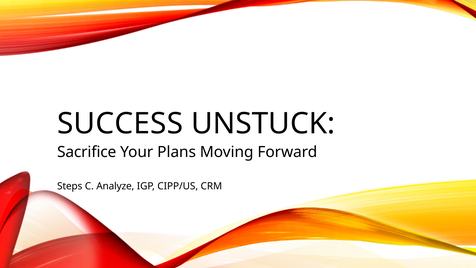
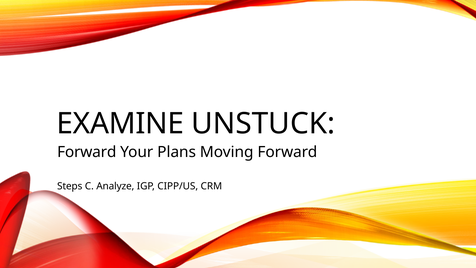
SUCCESS: SUCCESS -> EXAMINE (120, 124)
Sacrifice: Sacrifice -> Forward (87, 152)
